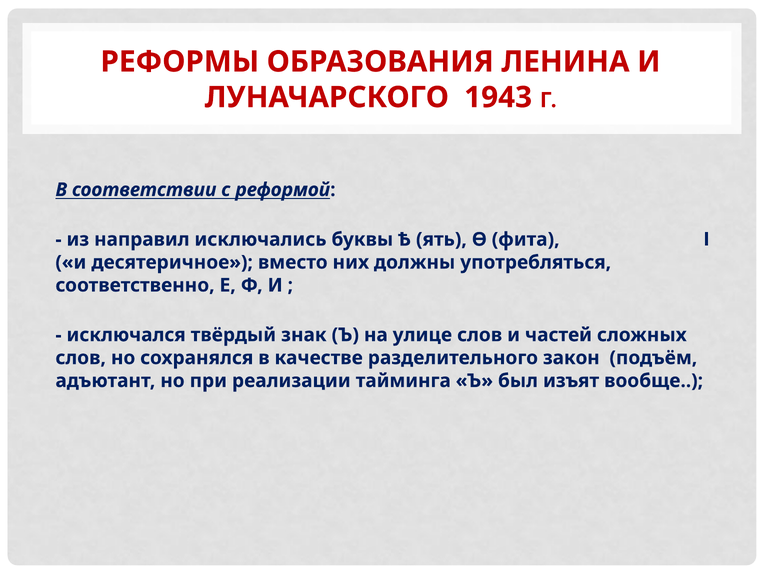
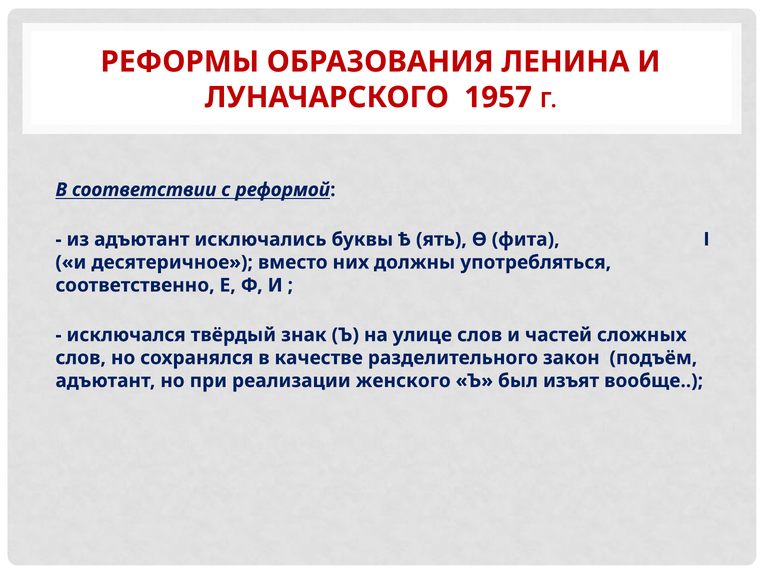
1943: 1943 -> 1957 (498, 97)
из направил: направил -> адъютант (142, 239)
тайминга: тайминга -> женского (403, 381)
